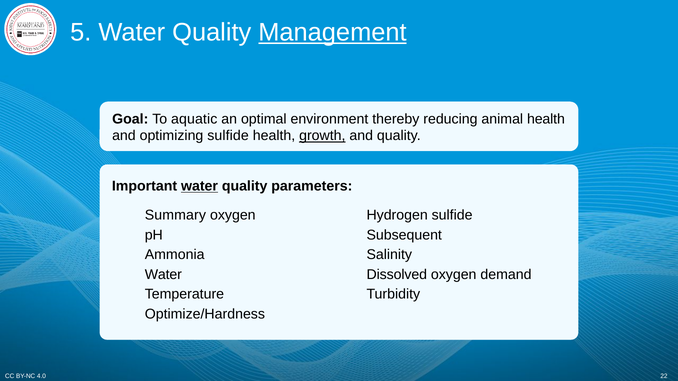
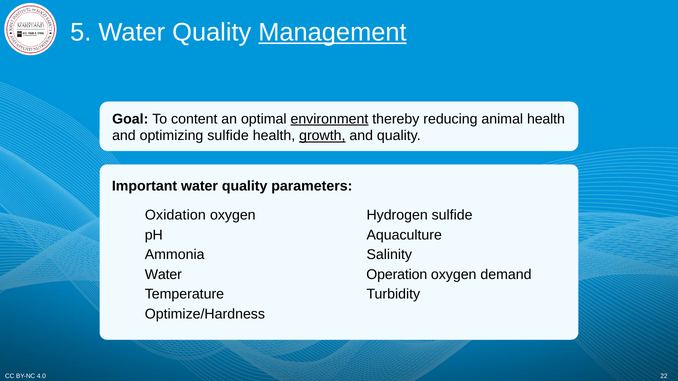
aquatic: aquatic -> content (194, 119)
environment underline: none -> present (329, 119)
water underline: present -> none (199, 186)
Summary: Summary -> Oxidation (175, 215)
Subsequent: Subsequent -> Aquaculture (404, 235)
Dissolved: Dissolved -> Operation (397, 275)
